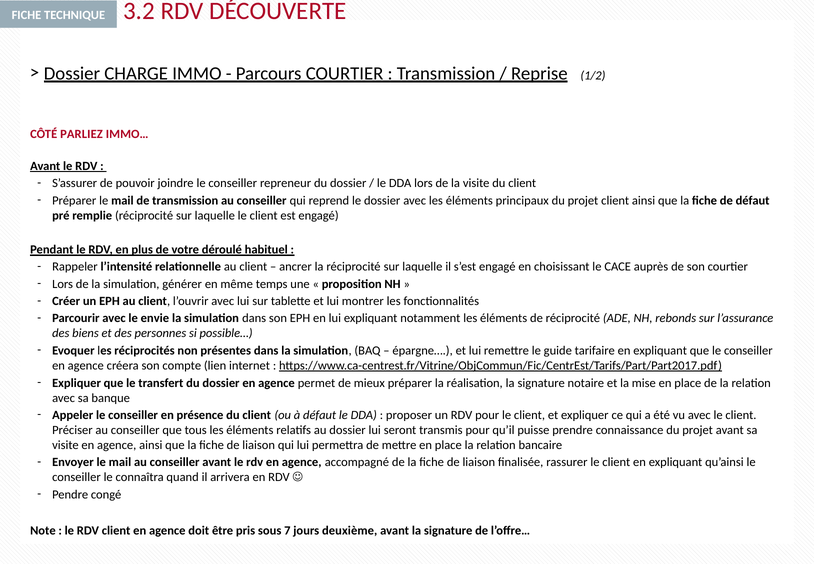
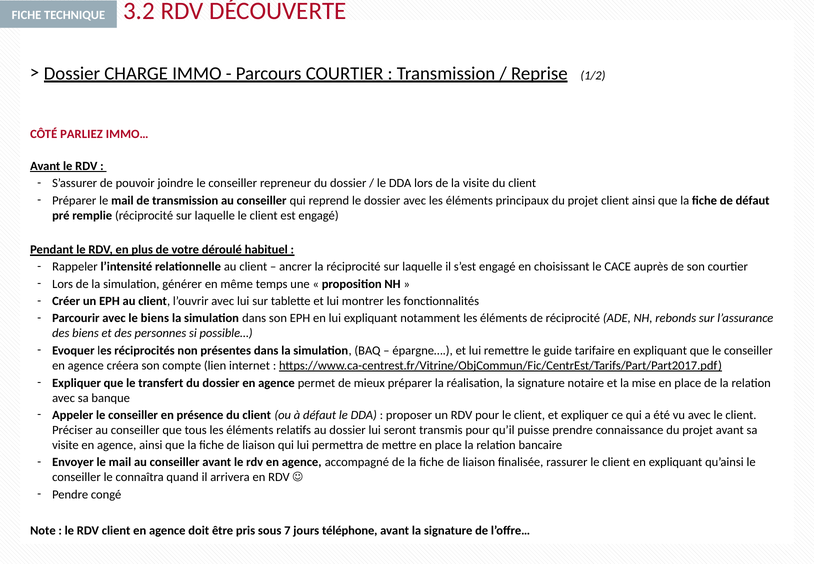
le envie: envie -> biens (155, 318)
deuxième: deuxième -> téléphone (350, 530)
